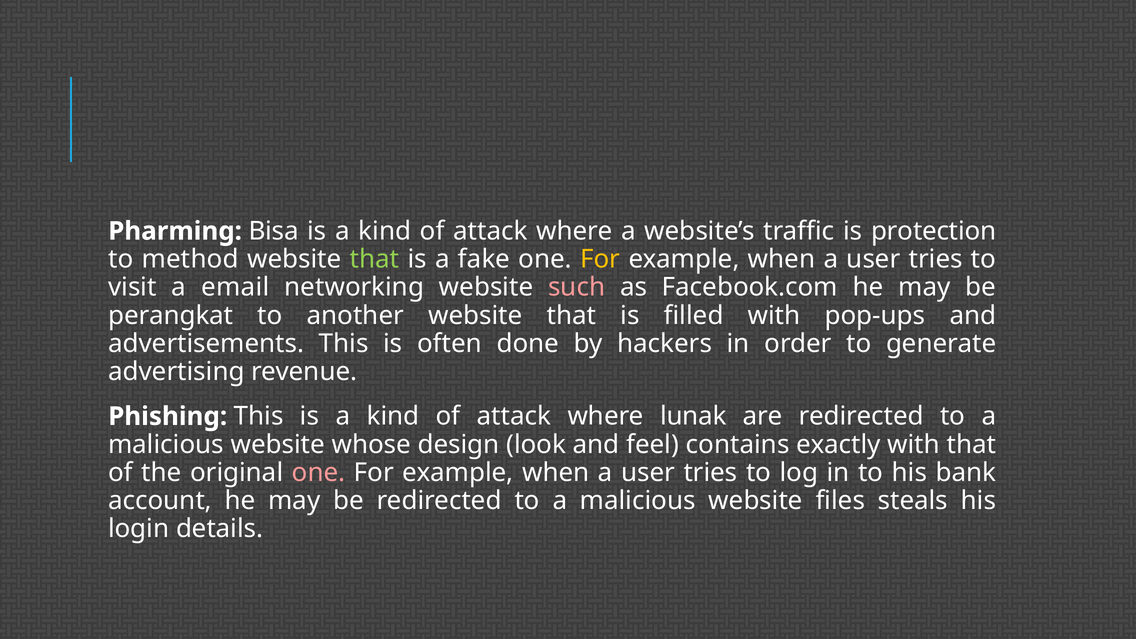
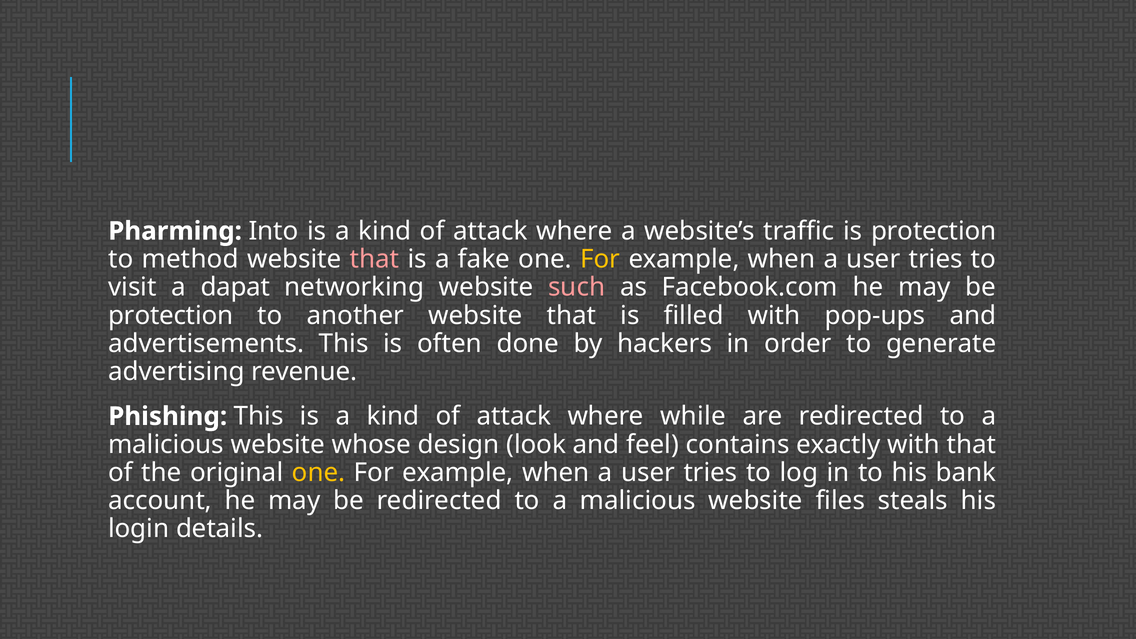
Bisa: Bisa -> Into (274, 231)
that colour: light green -> pink (374, 259)
email: email -> dapat (235, 287)
perangkat: perangkat -> protection (171, 315)
lunak: lunak -> while (693, 416)
one colour: pink -> yellow (319, 473)
